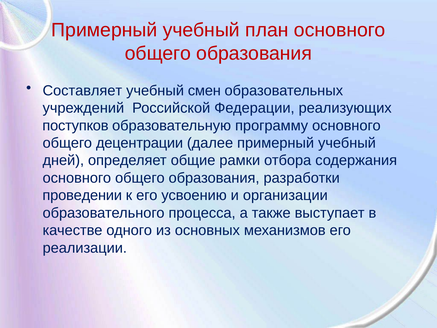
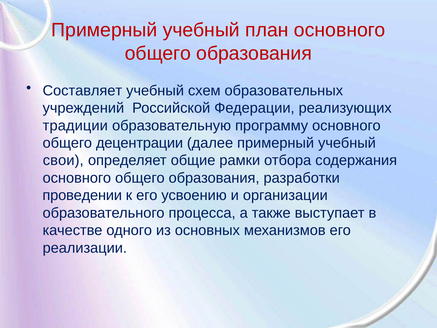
смен: смен -> схем (204, 90)
поступков: поступков -> традиции (75, 125)
дней: дней -> свои (63, 160)
